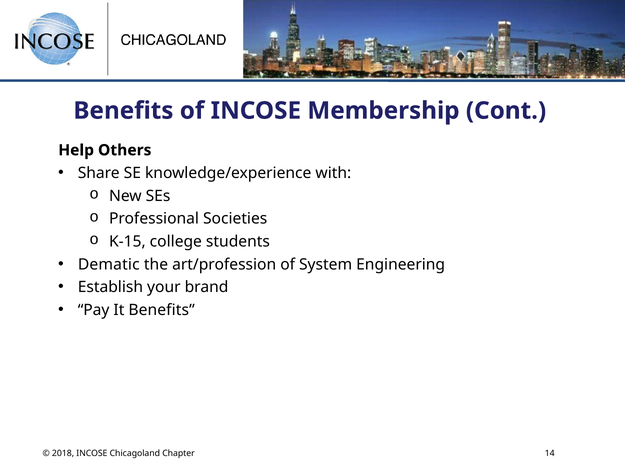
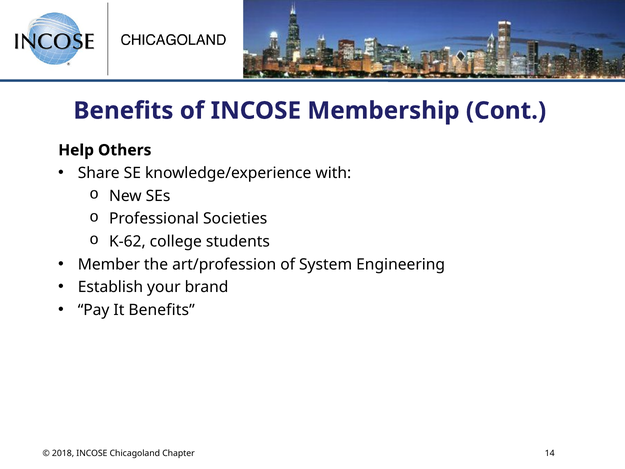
K-15: K-15 -> K-62 (127, 241)
Dematic: Dematic -> Member (109, 264)
